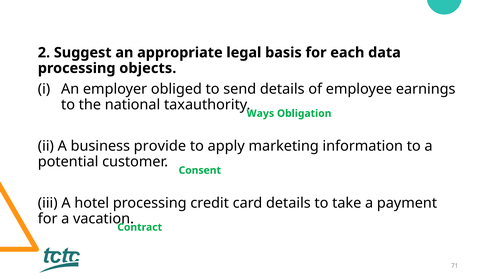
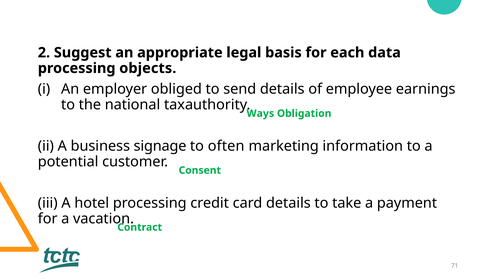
provide: provide -> signage (160, 146)
apply: apply -> often (226, 146)
